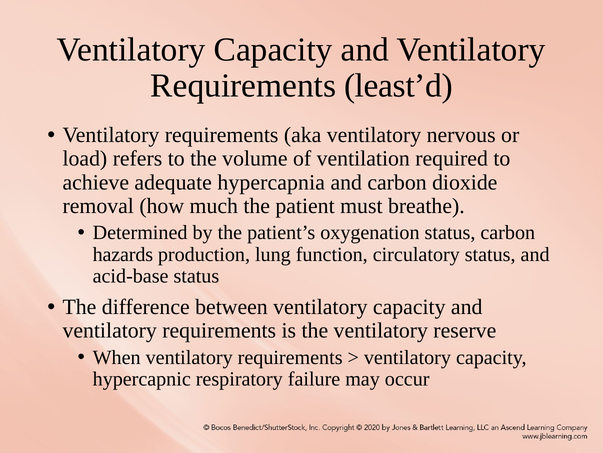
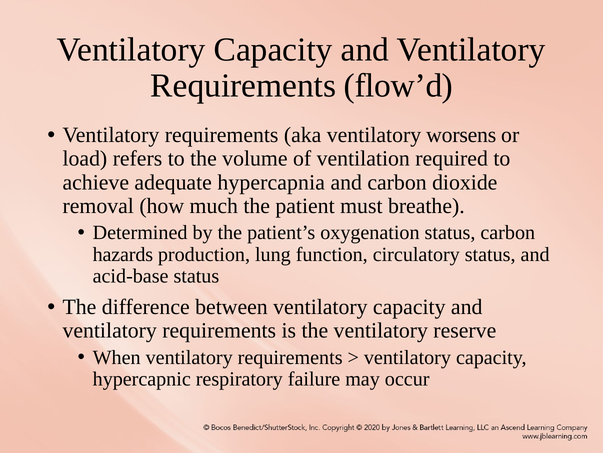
least’d: least’d -> flow’d (398, 86)
nervous: nervous -> worsens (461, 135)
